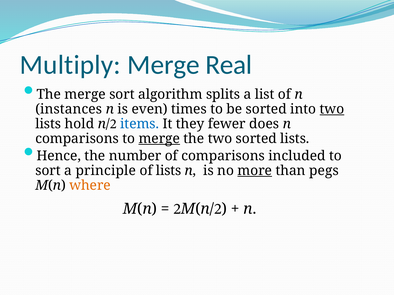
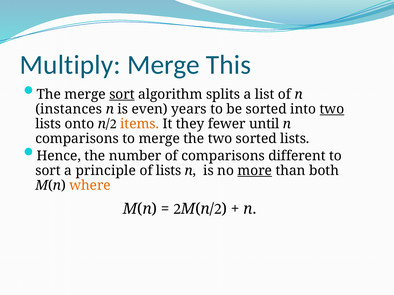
Real: Real -> This (228, 65)
sort underline: none -> present (122, 94)
times: times -> years (189, 109)
hold: hold -> onto (79, 124)
items colour: blue -> orange (140, 124)
does: does -> until (264, 124)
merge underline: present -> none (159, 139)
included: included -> different (297, 156)
pegs: pegs -> both (324, 171)
